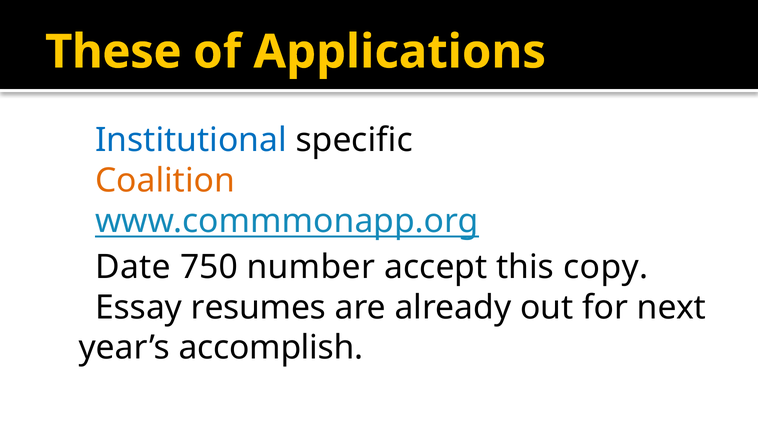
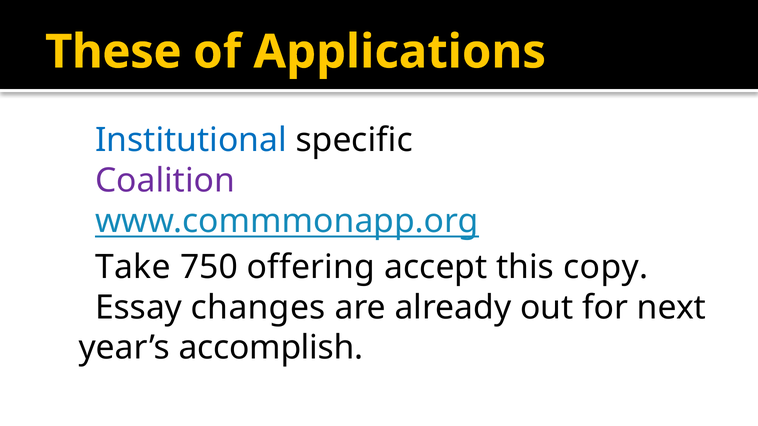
Coalition colour: orange -> purple (165, 181)
Date: Date -> Take (133, 267)
number: number -> offering (311, 267)
resumes: resumes -> changes (258, 308)
